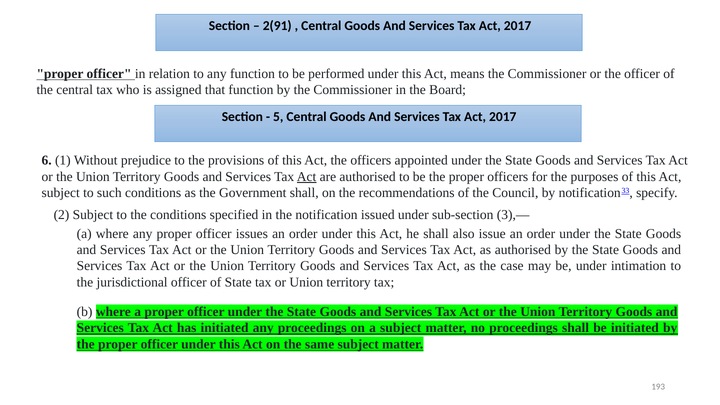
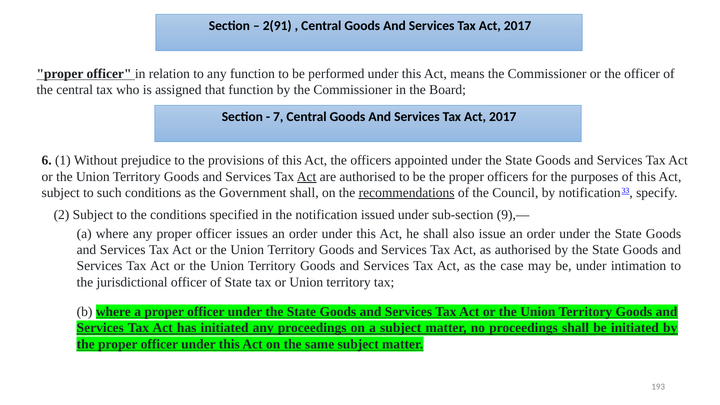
5: 5 -> 7 (278, 117)
recommendations underline: none -> present (407, 193)
3),—: 3),— -> 9),— (513, 215)
